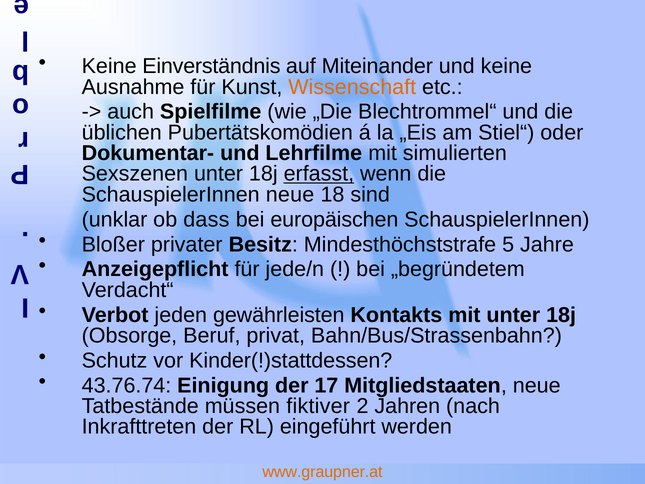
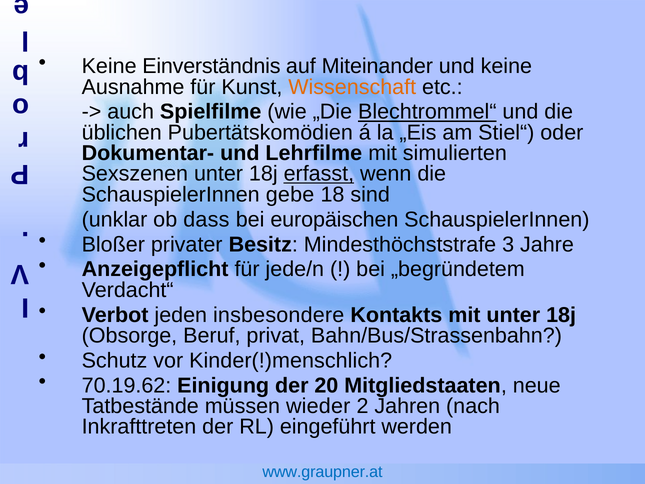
Blechtrommel“ underline: none -> present (427, 112)
SchauspielerInnen neue: neue -> gebe (290, 194)
5: 5 -> 3 (508, 244)
gewährleisten: gewährleisten -> insbesondere (279, 315)
Kinder(!)stattdessen: Kinder(!)stattdessen -> Kinder(!)menschlich (291, 360)
43.76.74: 43.76.74 -> 70.19.62 (126, 385)
17: 17 -> 20 (326, 385)
fiktiver: fiktiver -> wieder (318, 406)
www.graupner.at colour: orange -> blue (322, 472)
